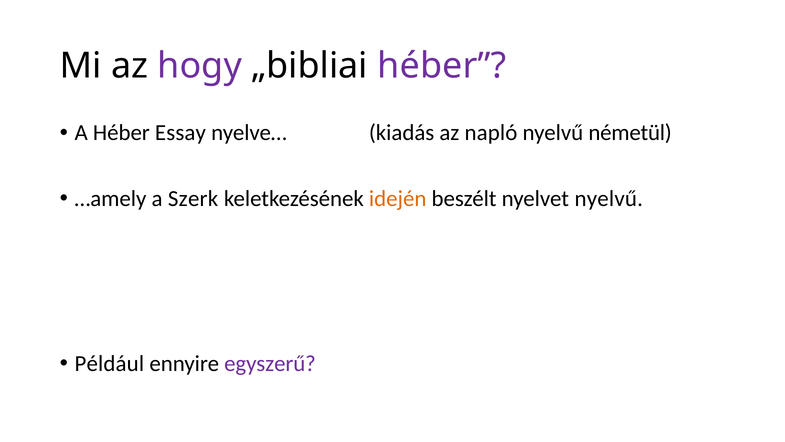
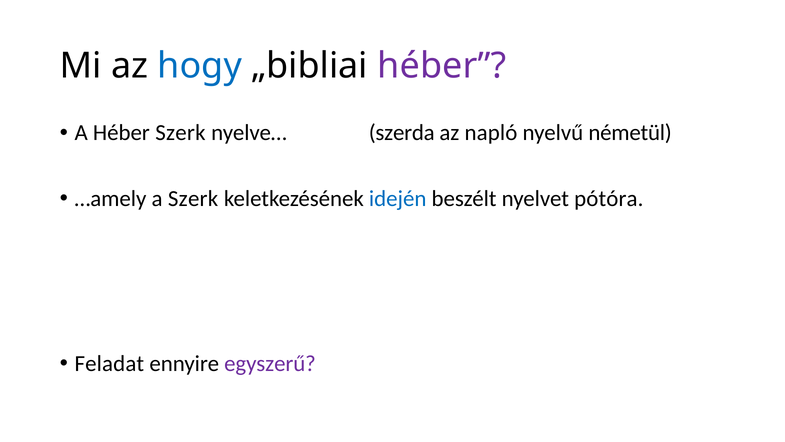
hogy colour: purple -> blue (200, 66)
Héber Essay: Essay -> Szerk (180, 133)
kiadás: kiadás -> szerda (402, 133)
idején colour: orange -> blue (398, 199)
nyelvet nyelvű: nyelvű -> pótóra (609, 199)
Például: Például -> Feladat (109, 363)
